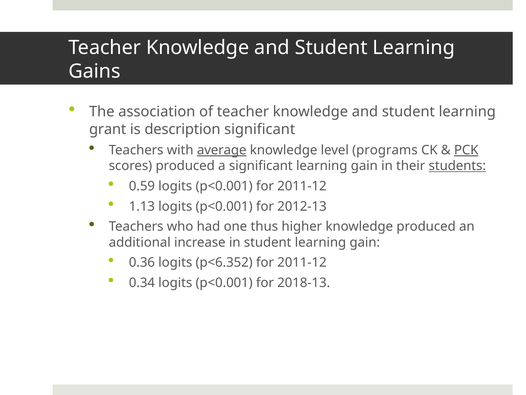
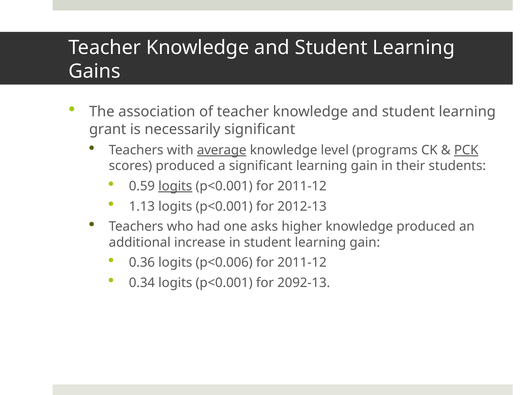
description: description -> necessarily (182, 129)
students underline: present -> none (457, 166)
logits underline: none -> present (175, 186)
thus: thus -> asks (264, 226)
p<6.352: p<6.352 -> p<0.006 (224, 262)
2018-13: 2018-13 -> 2092-13 (304, 282)
